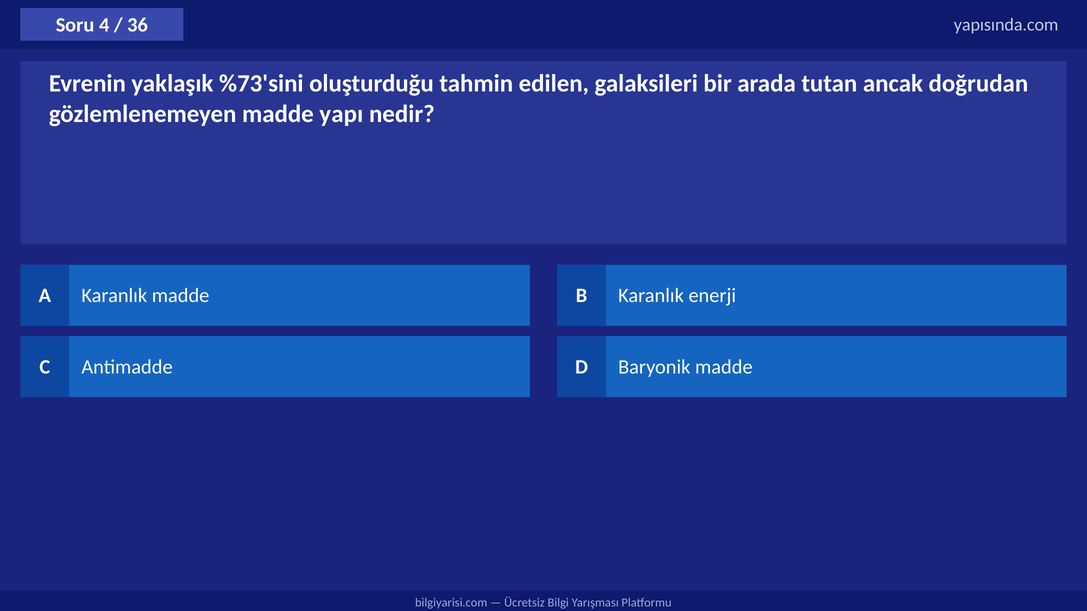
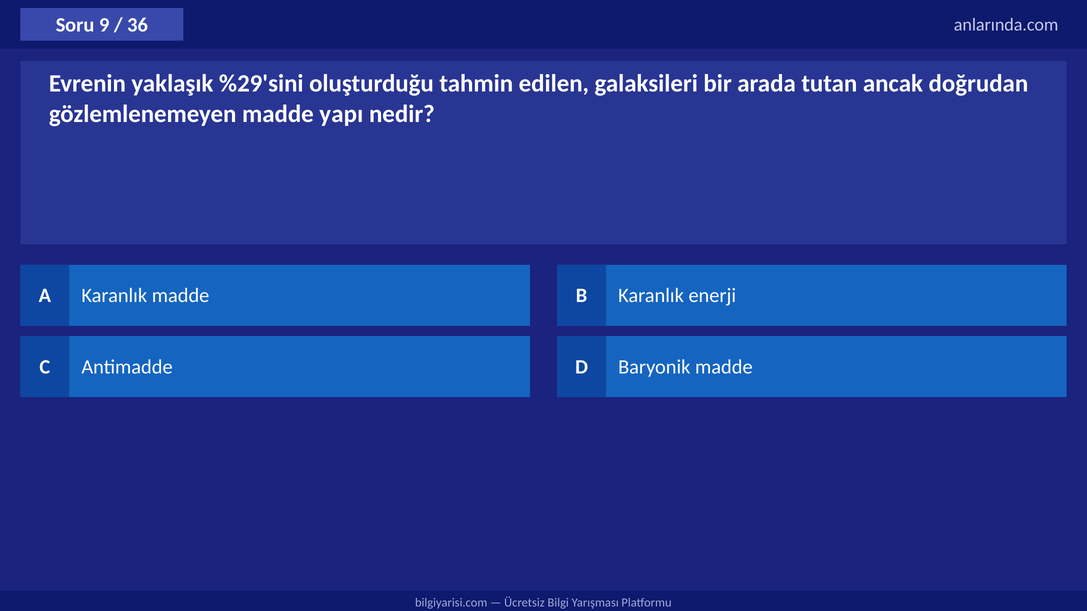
4: 4 -> 9 (104, 25)
yapısında.com: yapısında.com -> anlarında.com (1006, 25)
%73'sini: %73'sini -> %29'sini (261, 84)
